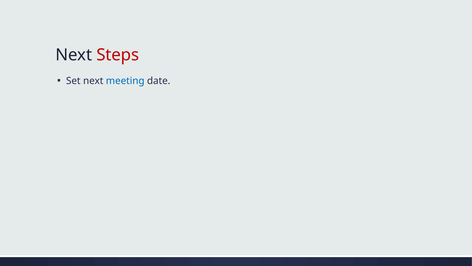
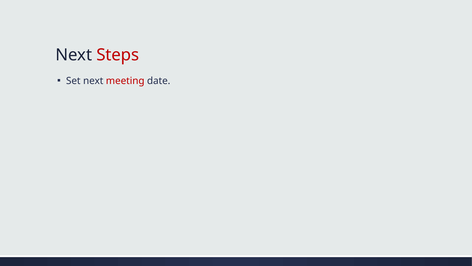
meeting colour: blue -> red (125, 81)
